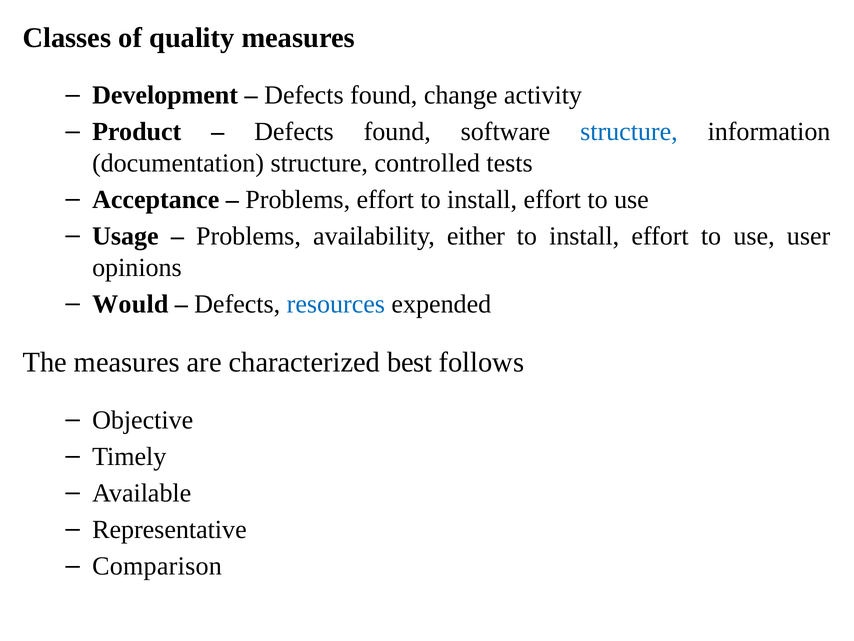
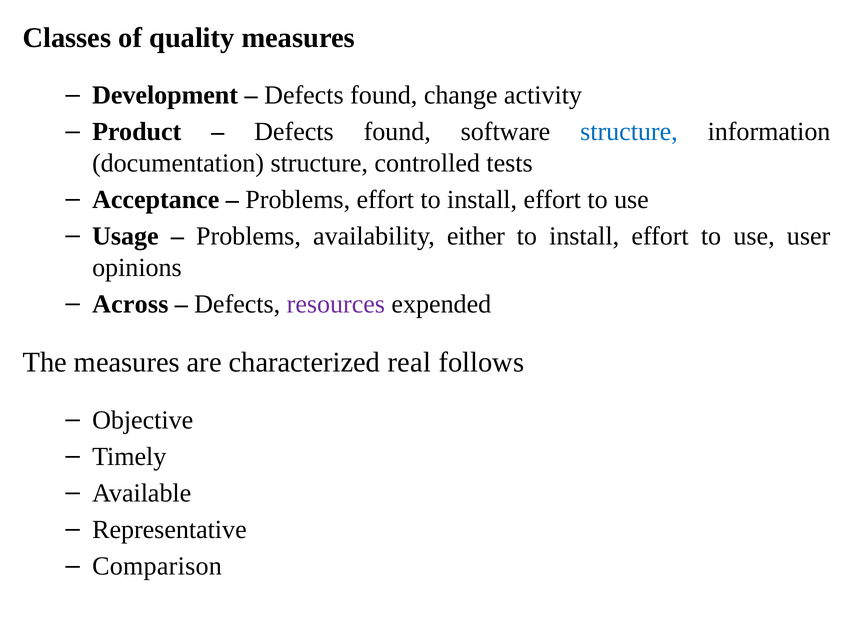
Would: Would -> Across (130, 304)
resources colour: blue -> purple (336, 304)
best: best -> real (409, 362)
